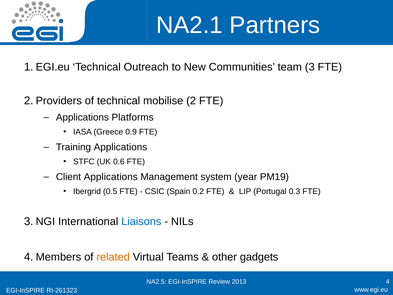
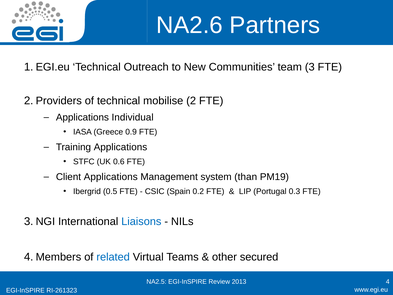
NA2.1: NA2.1 -> NA2.6 (189, 25)
Platforms: Platforms -> Individual (133, 117)
year: year -> than (246, 177)
related colour: orange -> blue (113, 257)
gadgets: gadgets -> secured (259, 257)
